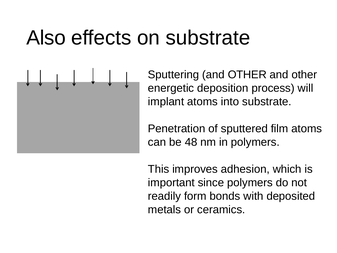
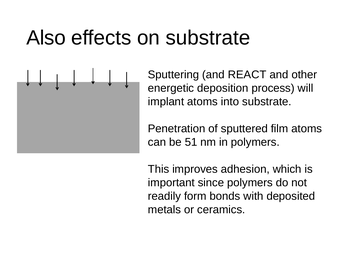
Sputtering and OTHER: OTHER -> REACT (247, 75)
48: 48 -> 51 (191, 142)
